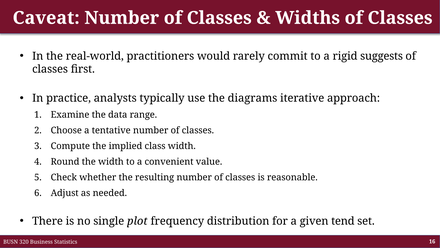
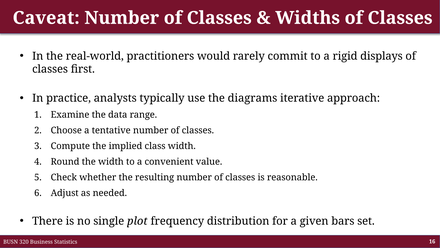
suggests: suggests -> displays (382, 56)
tend: tend -> bars (343, 221)
